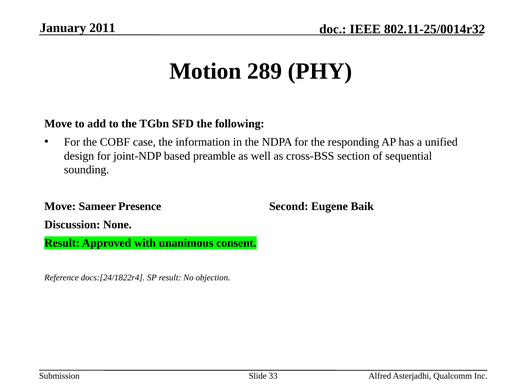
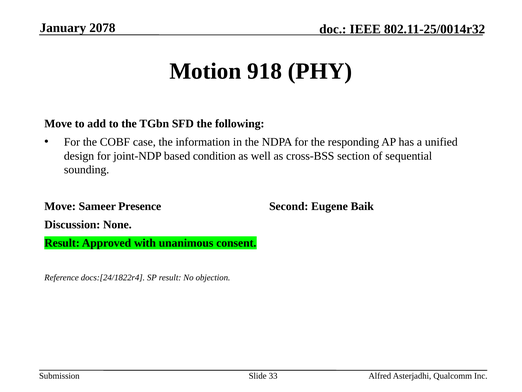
2011: 2011 -> 2078 (102, 28)
289: 289 -> 918 (265, 71)
preamble: preamble -> condition (214, 156)
